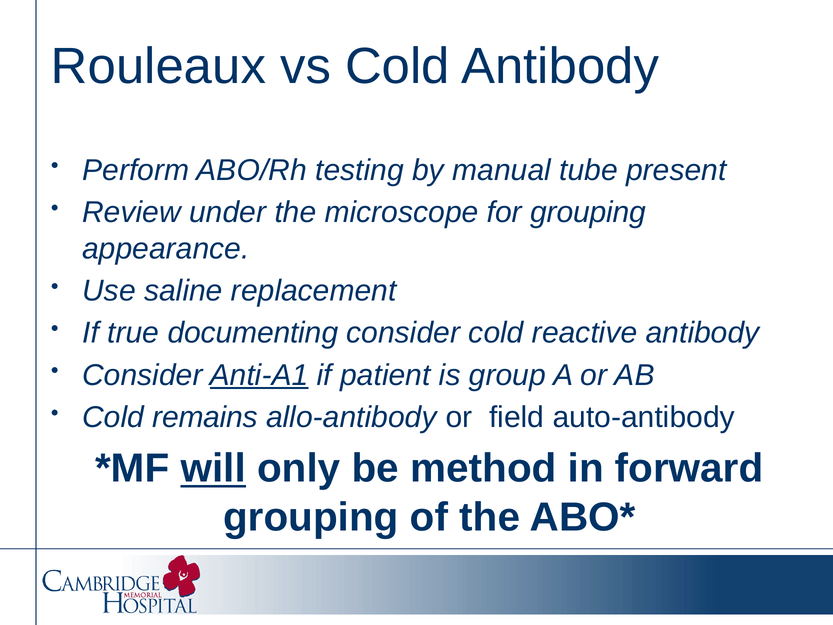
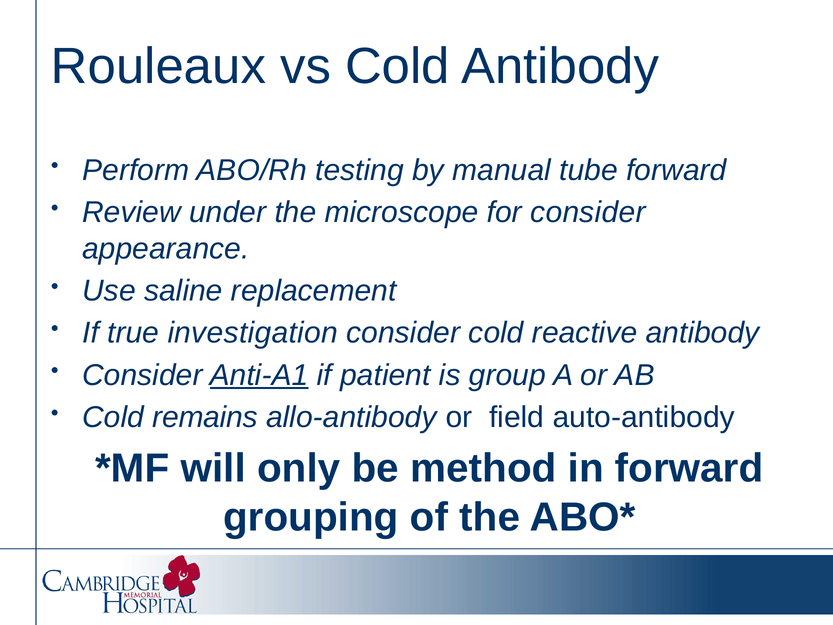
tube present: present -> forward (676, 170)
for grouping: grouping -> consider (588, 212)
documenting: documenting -> investigation (253, 333)
will underline: present -> none (213, 468)
